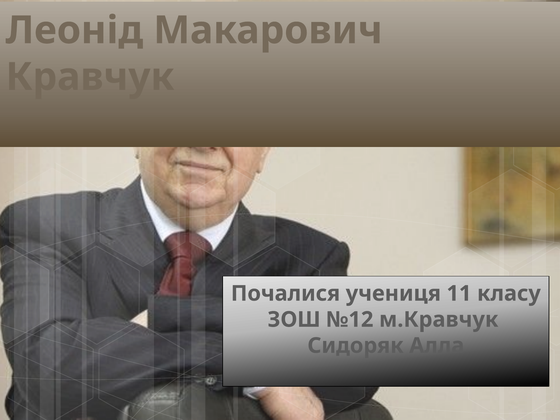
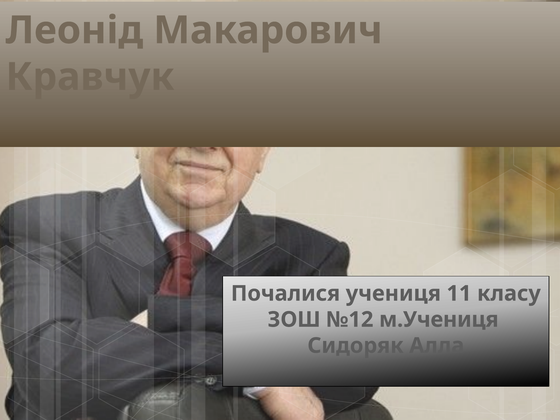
м.Кравчук: м.Кравчук -> м.Учениця (439, 320)
